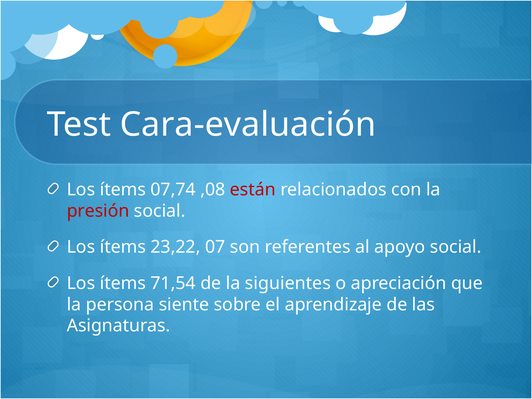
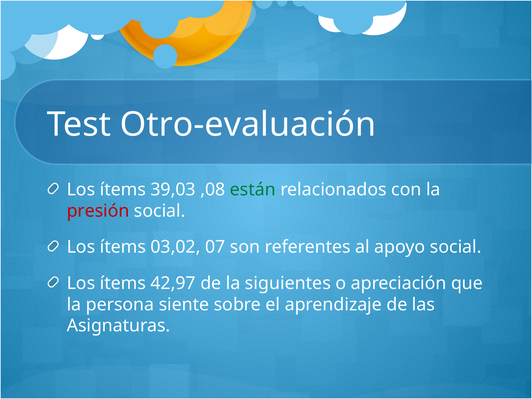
Cara-evaluación: Cara-evaluación -> Otro-evaluación (248, 125)
07,74: 07,74 -> 39,03 (173, 190)
están colour: red -> green (253, 190)
23,22: 23,22 -> 03,02 (176, 247)
71,54: 71,54 -> 42,97 (173, 283)
